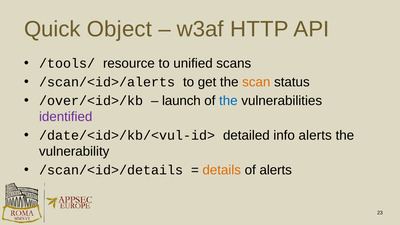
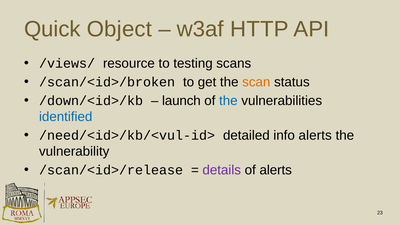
/tools/: /tools/ -> /views/ (67, 63)
unified: unified -> testing (193, 63)
/scan/<id>/alerts: /scan/<id>/alerts -> /scan/<id>/broken (107, 82)
/over/<id>/kb: /over/<id>/kb -> /down/<id>/kb (91, 101)
identified colour: purple -> blue (66, 117)
/date/<id>/kb/<vul-id>: /date/<id>/kb/<vul-id> -> /need/<id>/kb/<vul-id> (127, 135)
/scan/<id>/details: /scan/<id>/details -> /scan/<id>/release (111, 170)
details colour: orange -> purple (222, 170)
